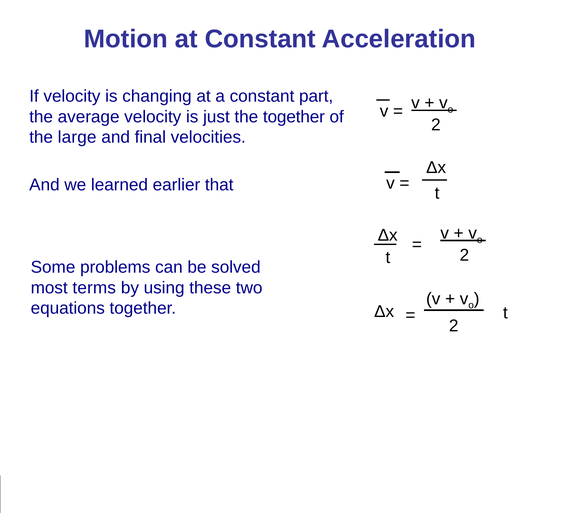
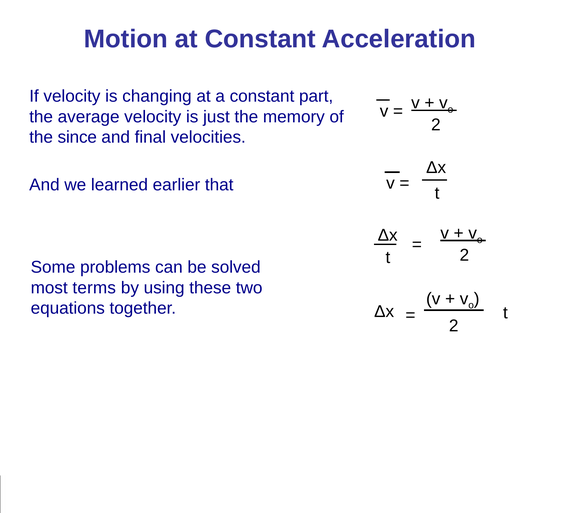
the together: together -> memory (294, 117)
large: large -> since (77, 137)
